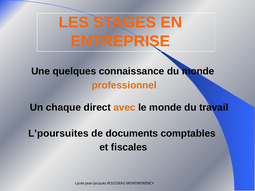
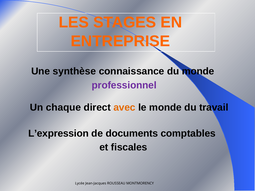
quelques: quelques -> synthèse (74, 71)
professionnel colour: orange -> purple (124, 85)
L’poursuites: L’poursuites -> L’expression (58, 134)
